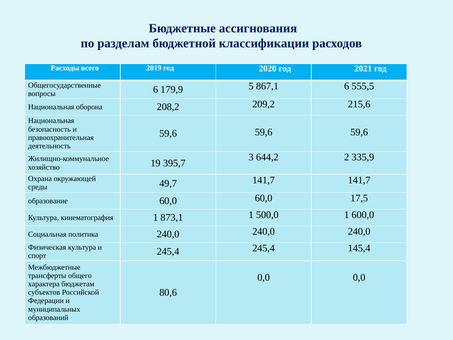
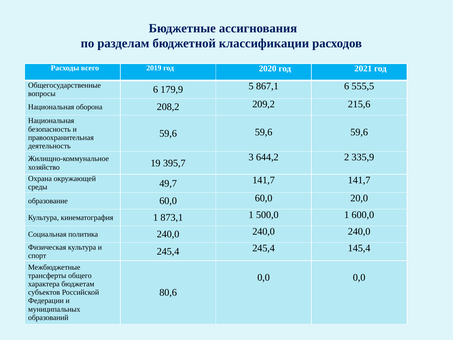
17,5: 17,5 -> 20,0 (359, 198)
